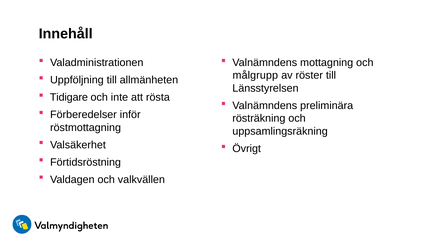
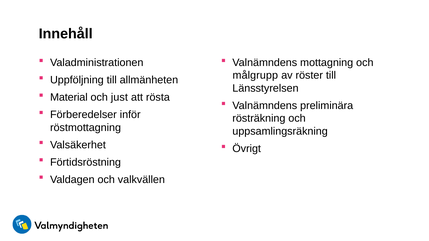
Tidigare: Tidigare -> Material (69, 97)
inte: inte -> just (119, 97)
